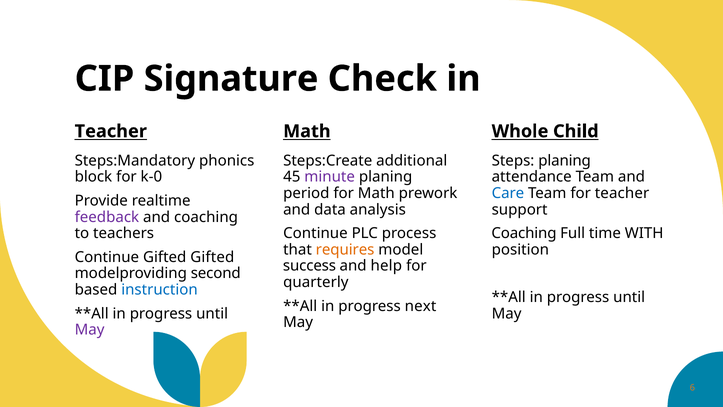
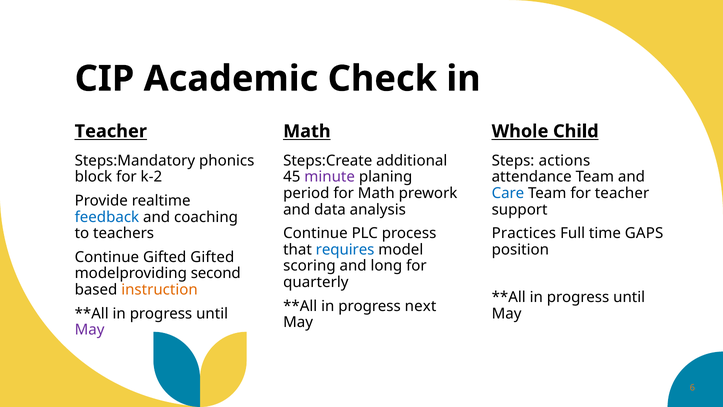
Signature: Signature -> Academic (231, 79)
Steps planing: planing -> actions (564, 161)
k-0: k-0 -> k-2 (151, 177)
feedback colour: purple -> blue (107, 217)
Coaching: Coaching -> Practices (524, 233)
WITH: WITH -> GAPS (644, 233)
requires colour: orange -> blue (345, 249)
success: success -> scoring (309, 266)
help: help -> long (386, 266)
instruction colour: blue -> orange (160, 290)
